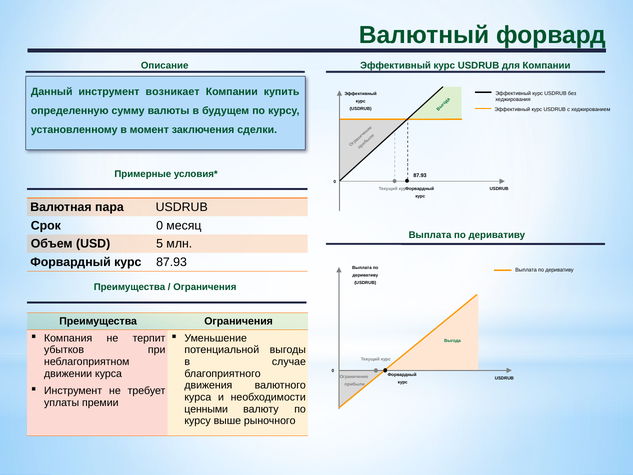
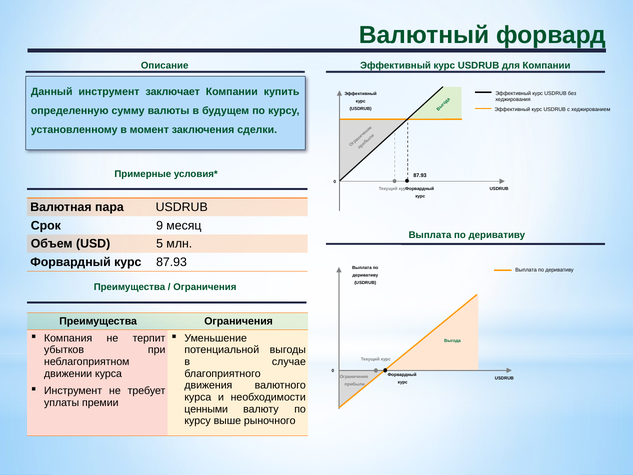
возникает: возникает -> заключает (173, 92)
Срок 0: 0 -> 9 (160, 225)
